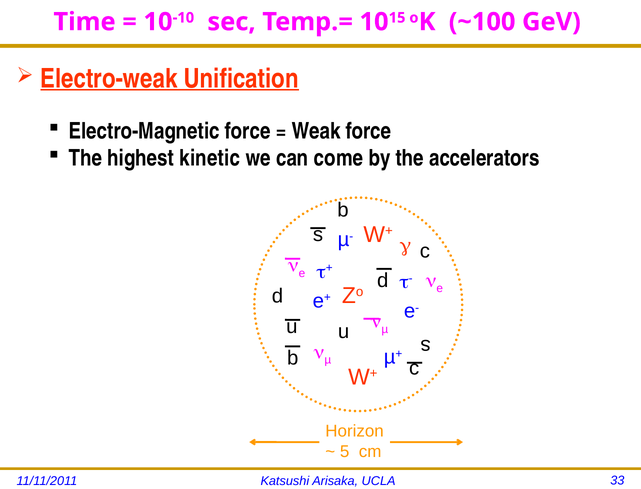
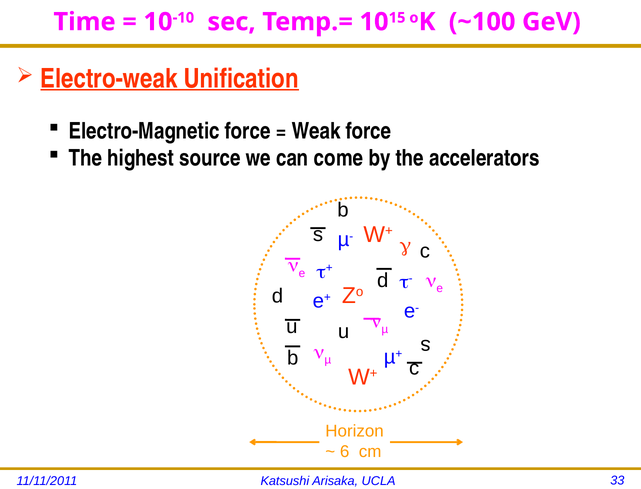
kinetic: kinetic -> source (210, 158)
5: 5 -> 6 (345, 451)
